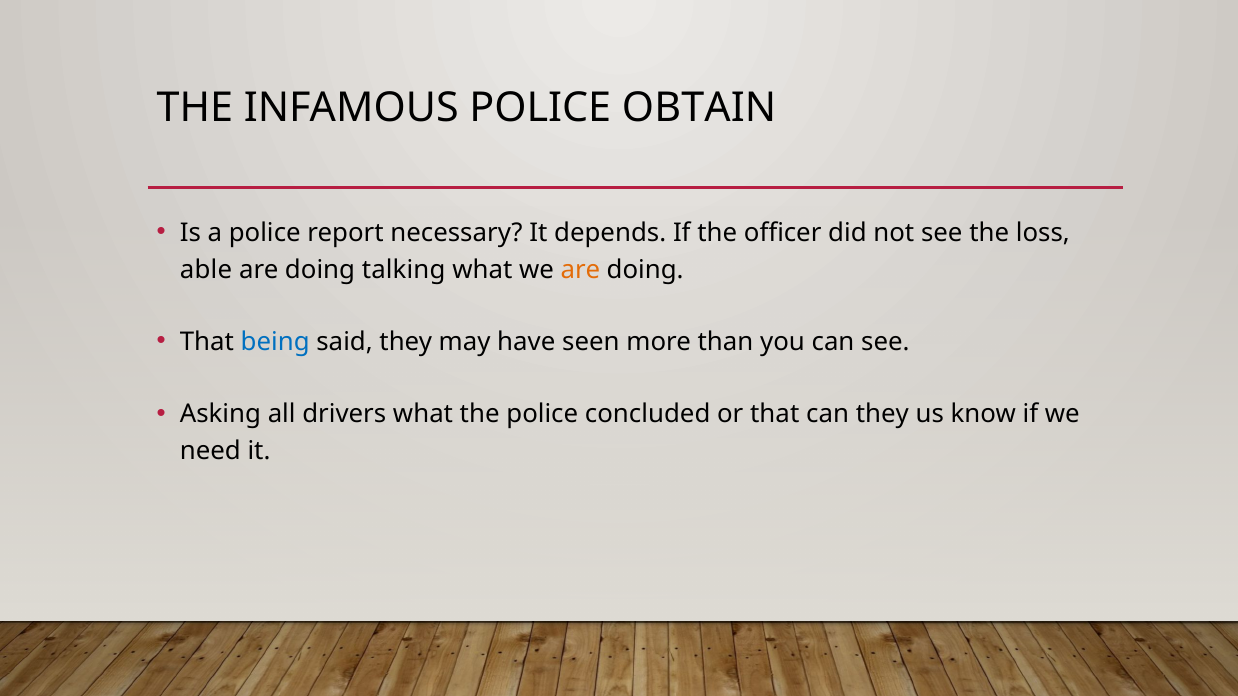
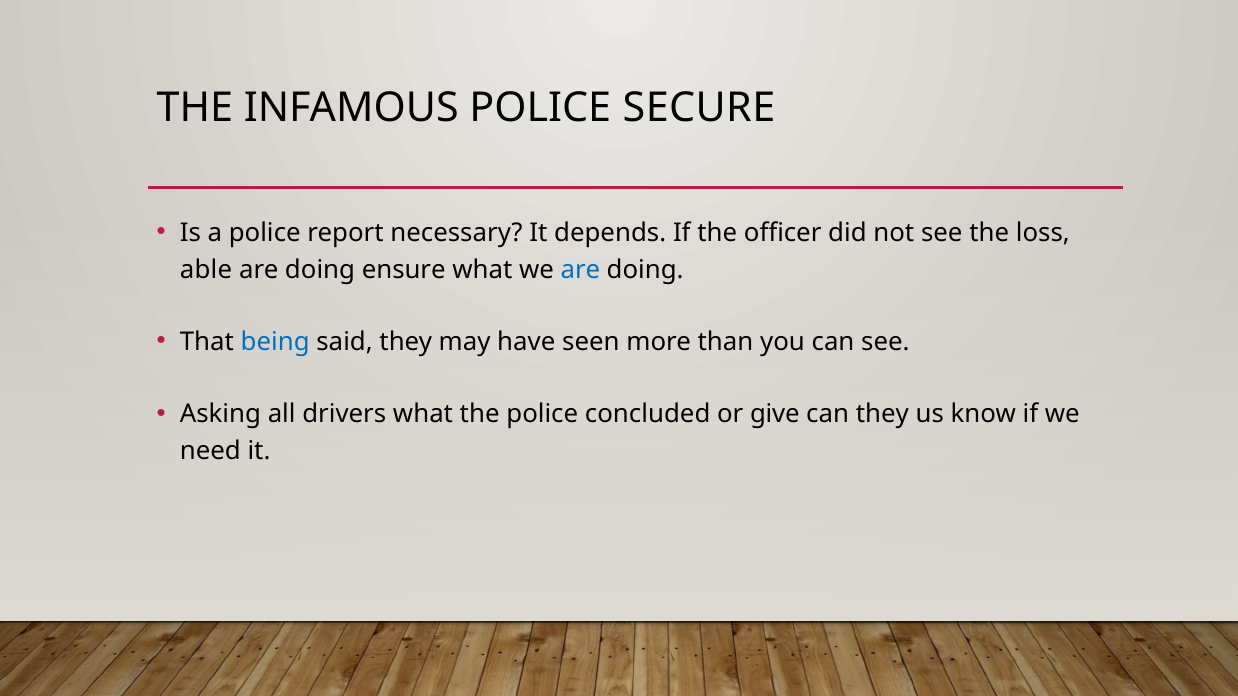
OBTAIN: OBTAIN -> SECURE (699, 108)
talking: talking -> ensure (404, 270)
are colour: orange -> blue (580, 270)
or that: that -> give (775, 414)
